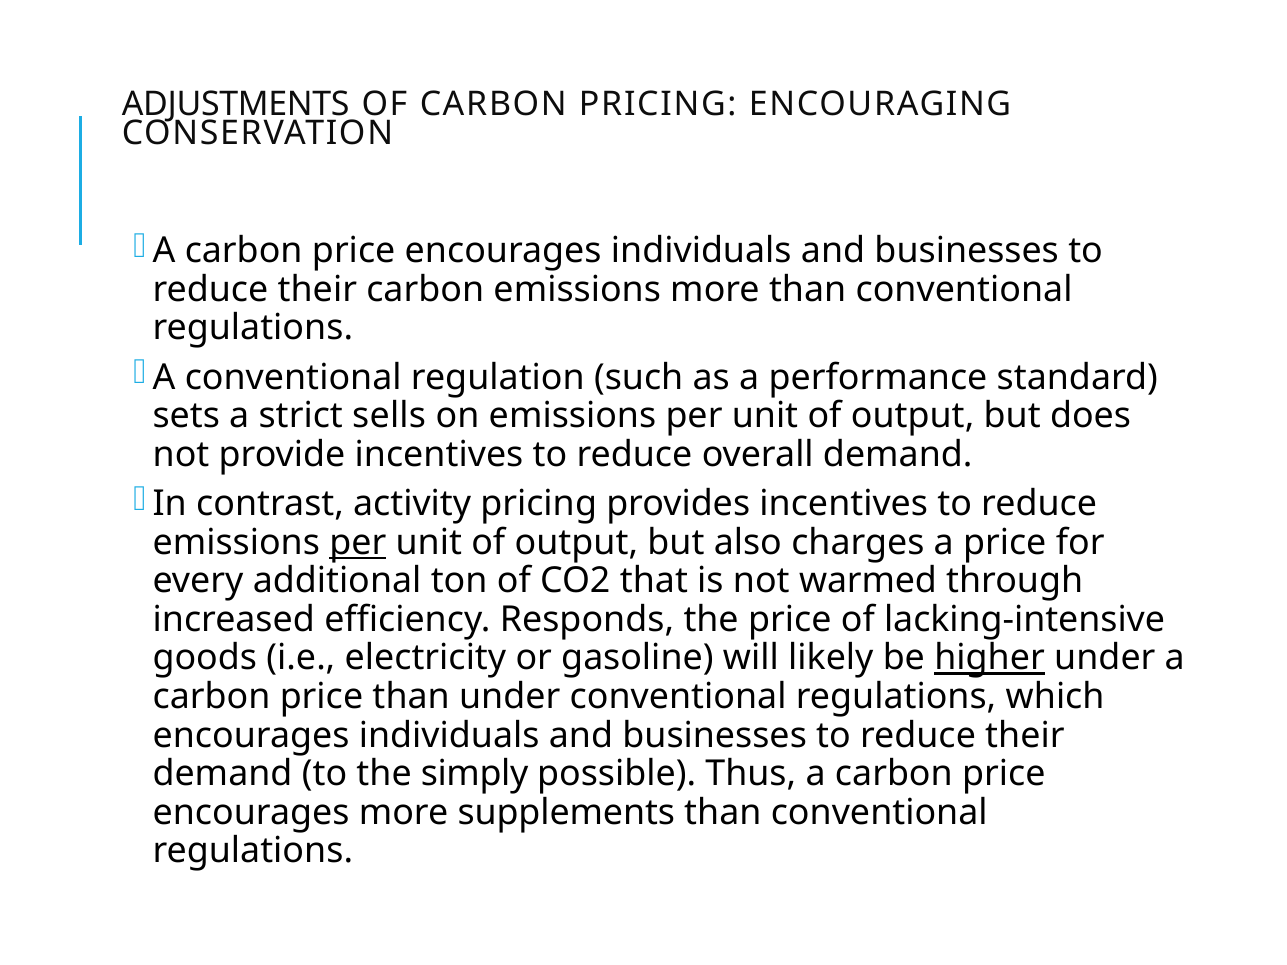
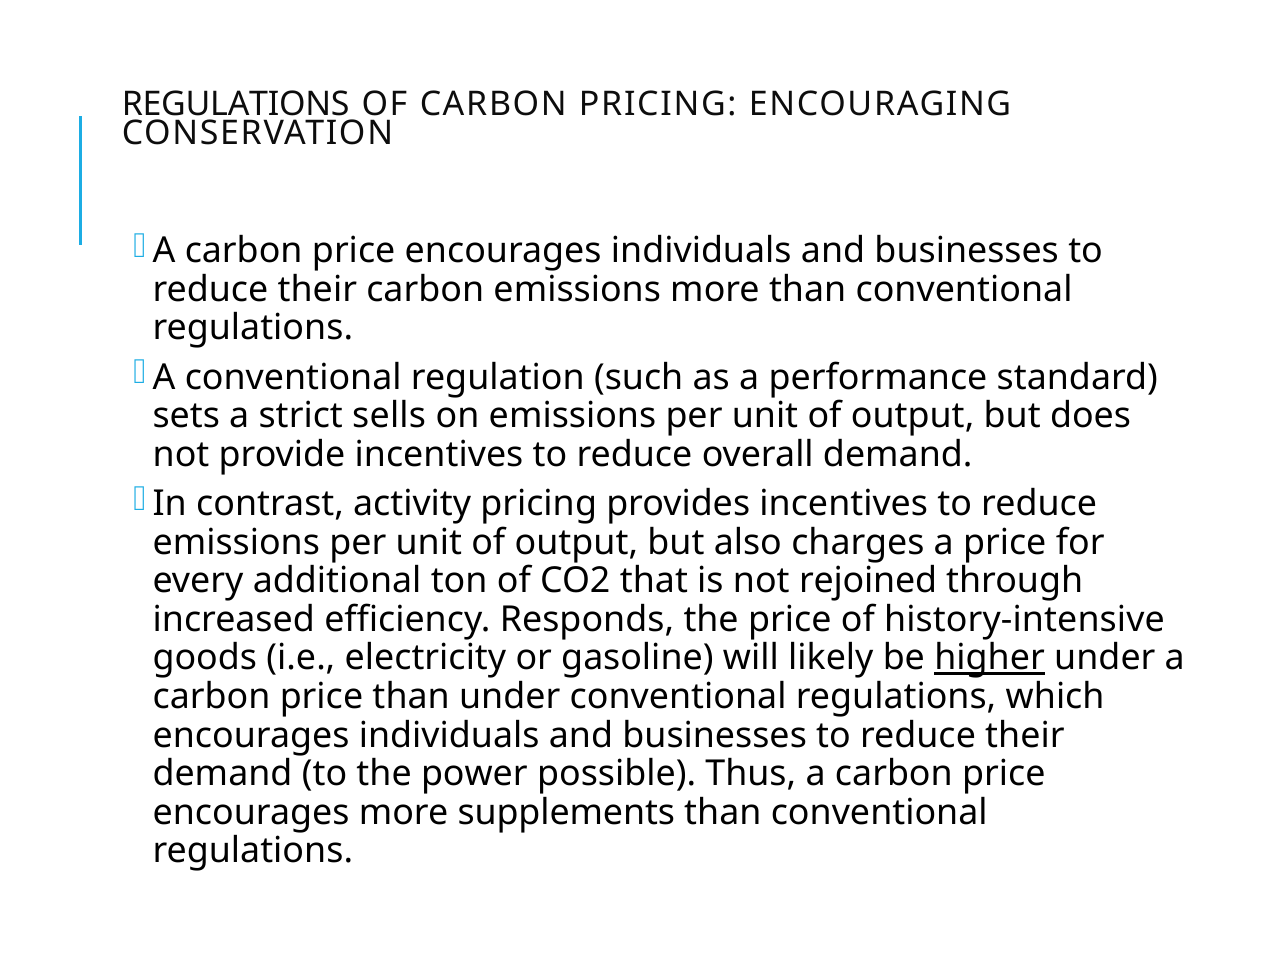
ADJUSTMENTS: ADJUSTMENTS -> REGULATIONS (236, 104)
per underline: present -> none (358, 543)
warmed: warmed -> rejoined (868, 581)
lacking-intensive: lacking-intensive -> history-intensive (1024, 620)
simply: simply -> power (474, 774)
